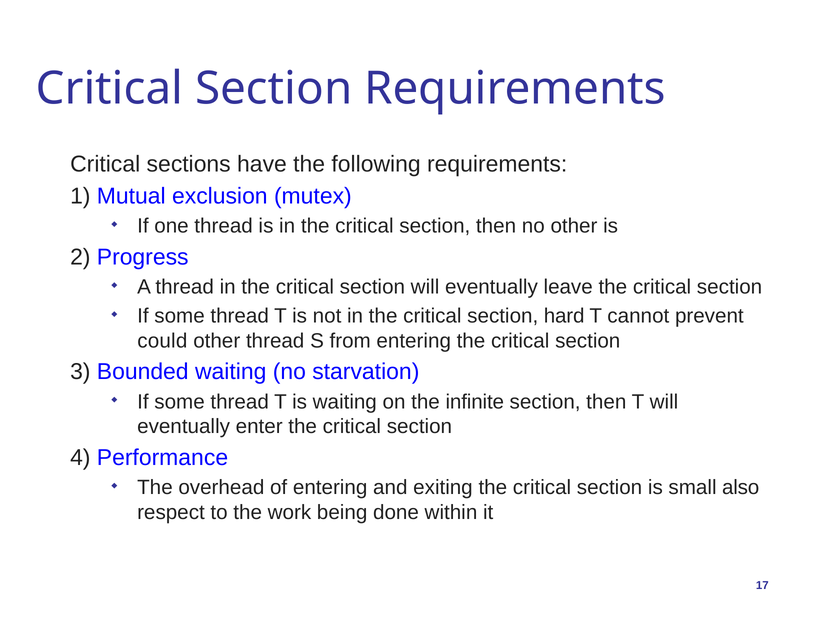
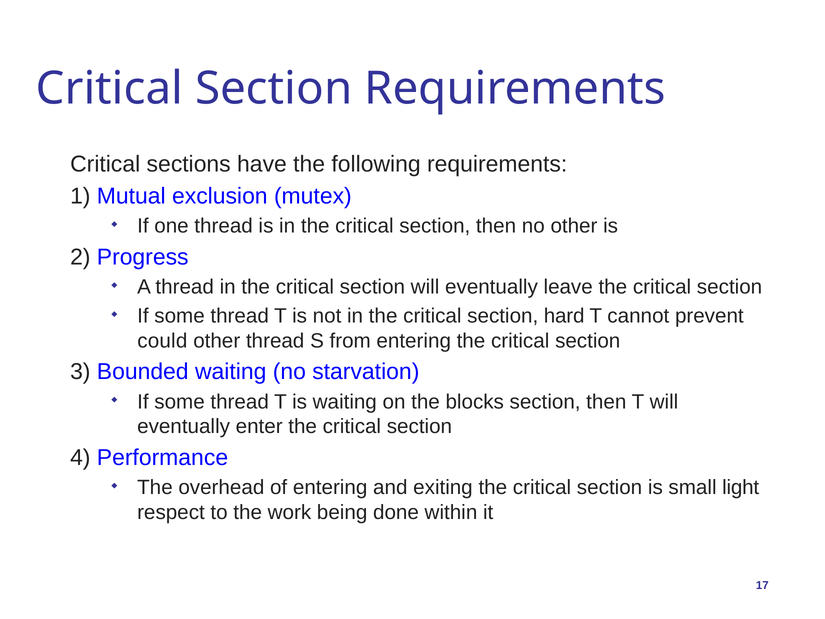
infinite: infinite -> blocks (475, 402)
also: also -> light (741, 487)
